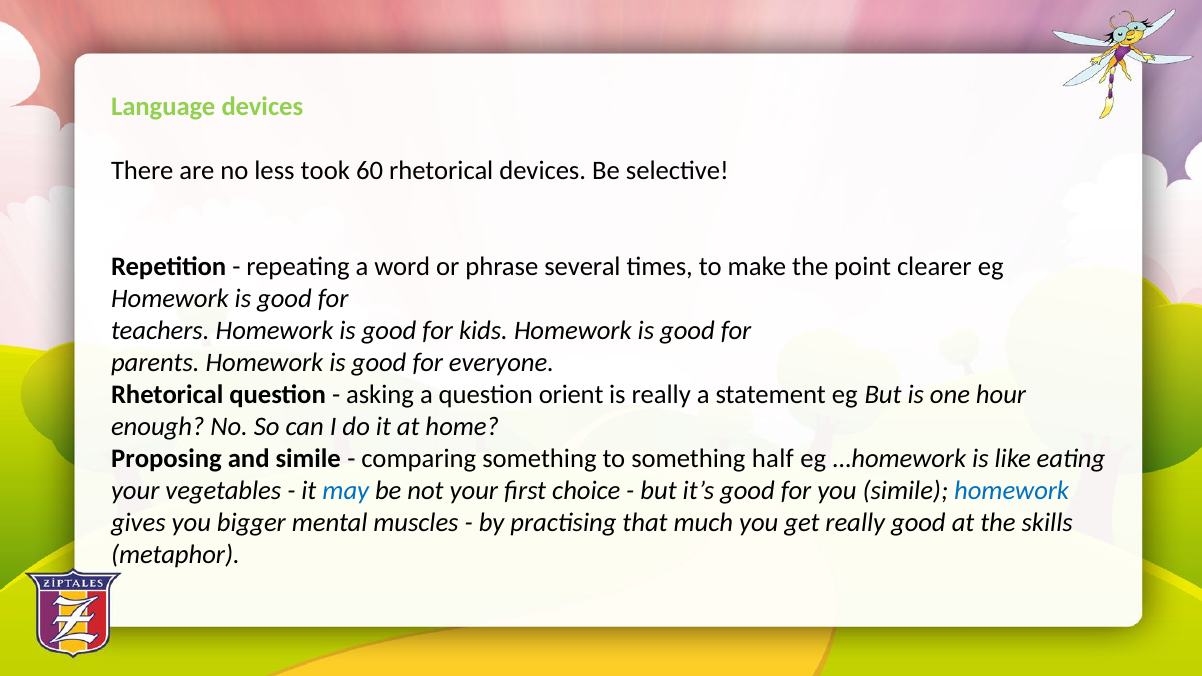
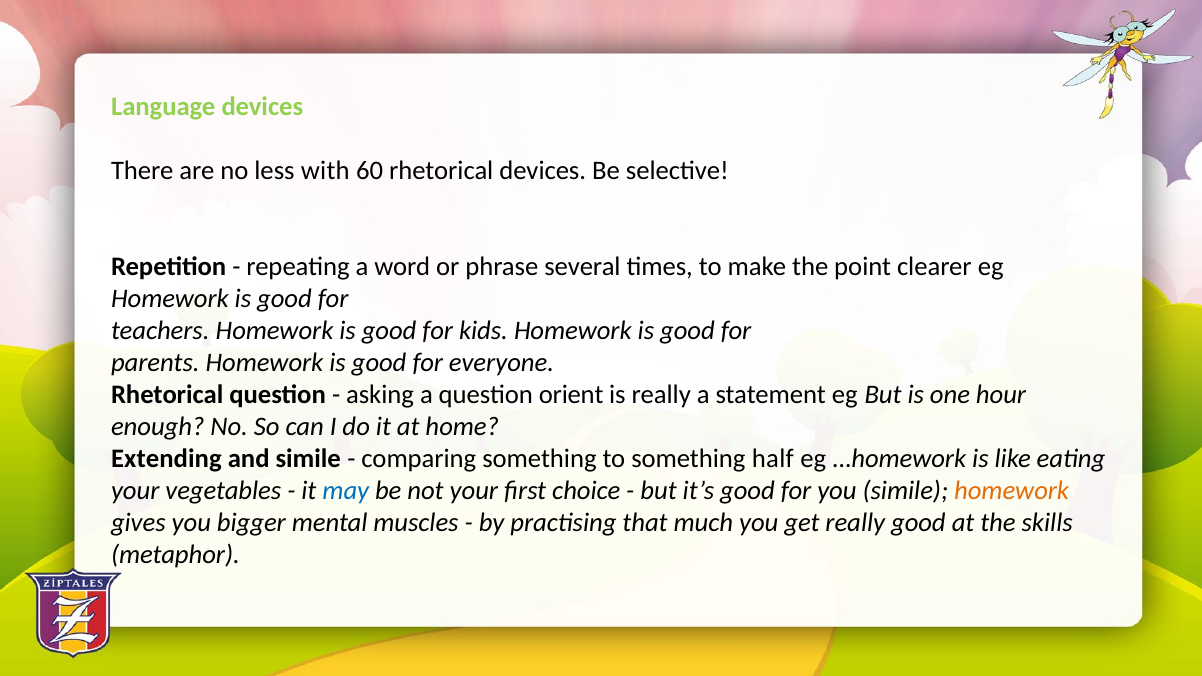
took: took -> with (325, 170)
Proposing: Proposing -> Extending (166, 459)
homework colour: blue -> orange (1012, 491)
